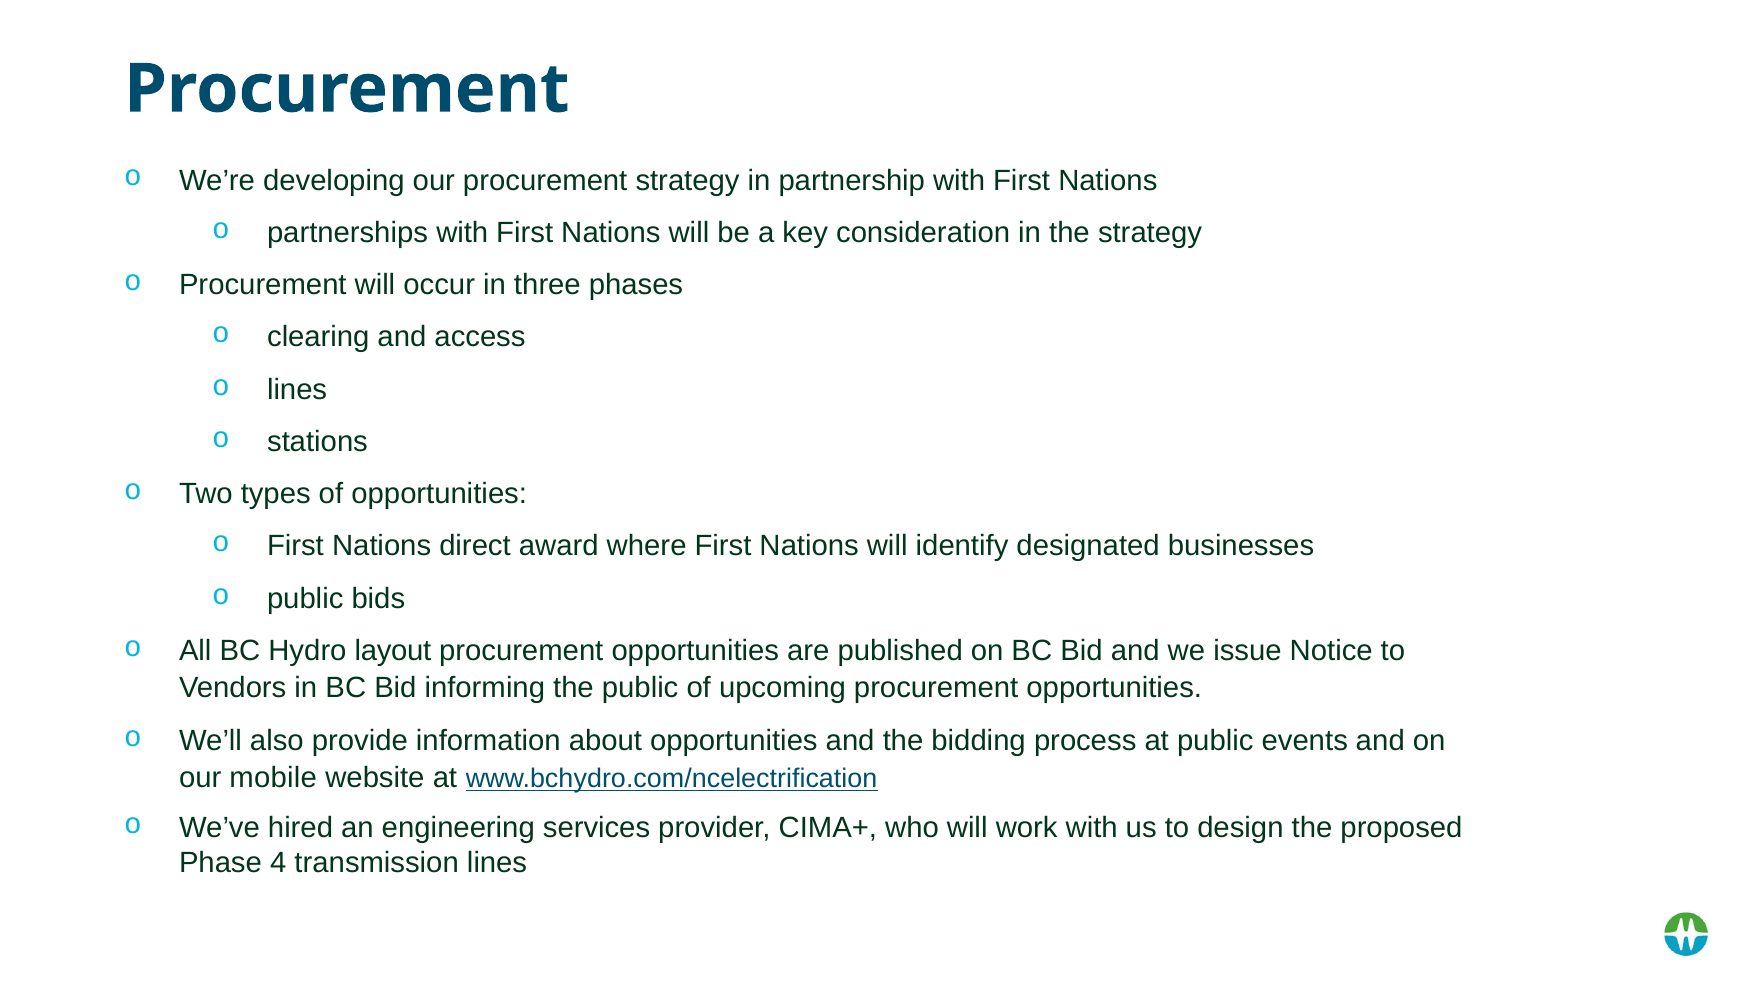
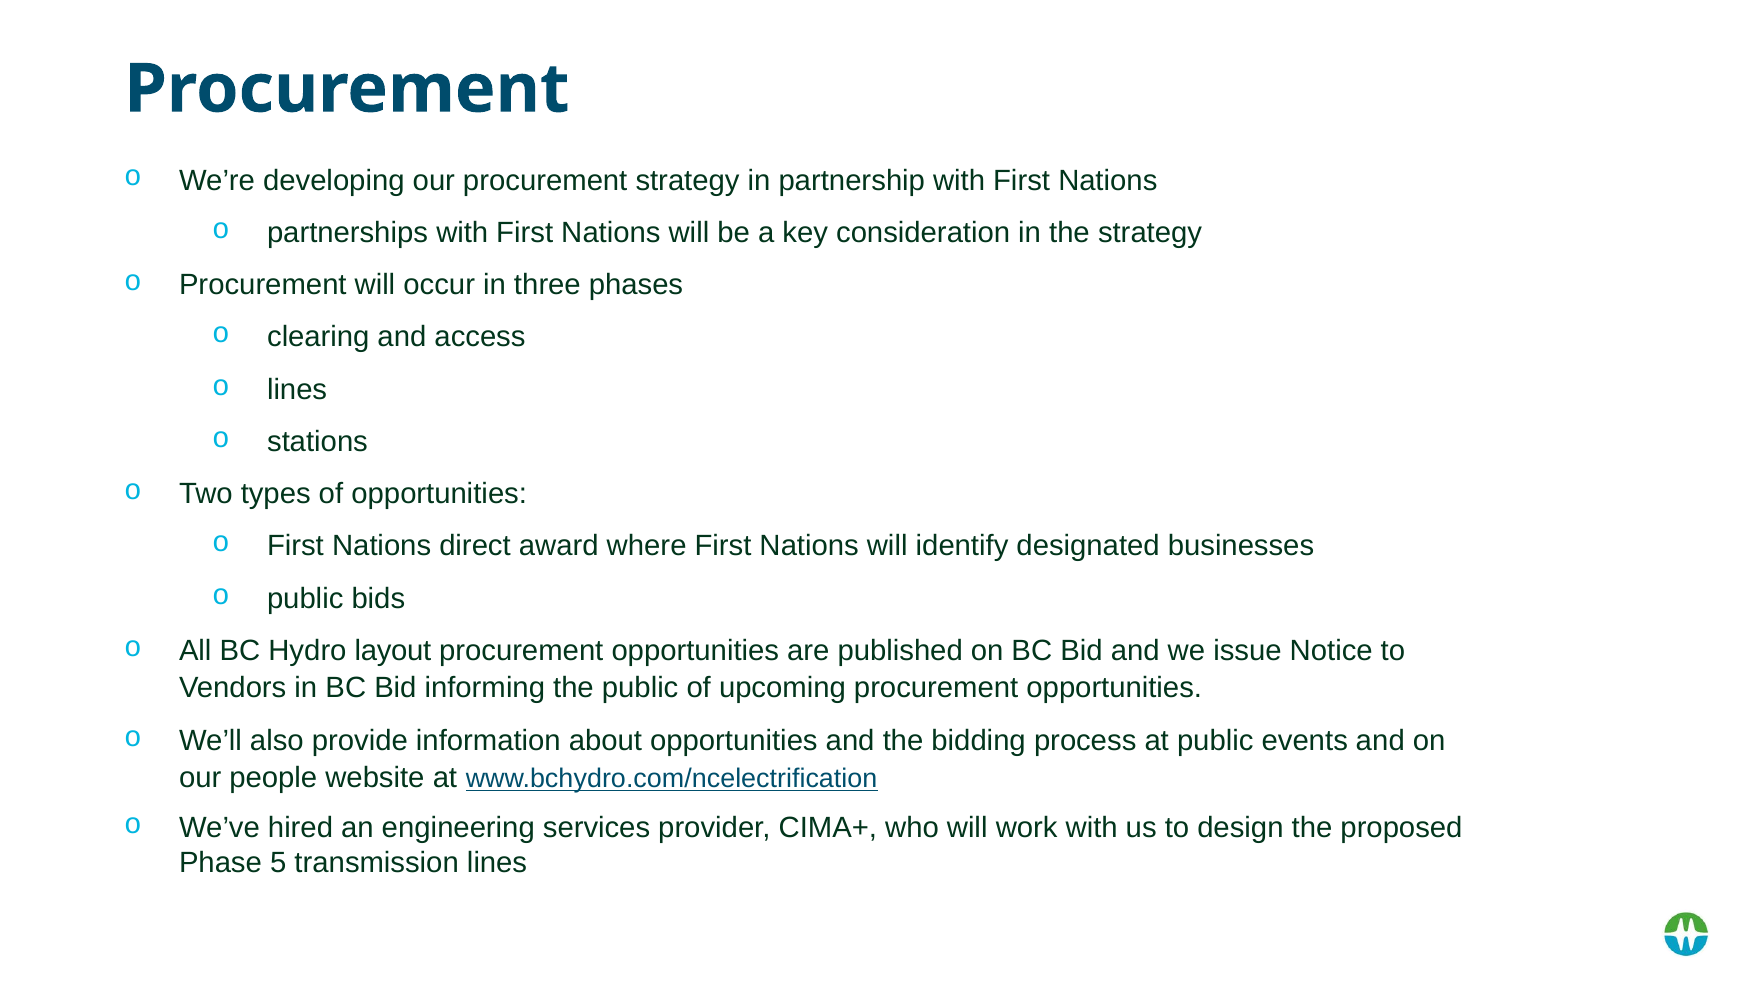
mobile: mobile -> people (273, 778)
4: 4 -> 5 (278, 864)
